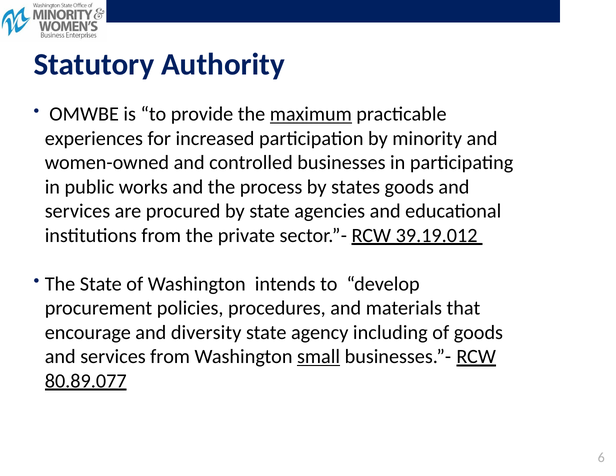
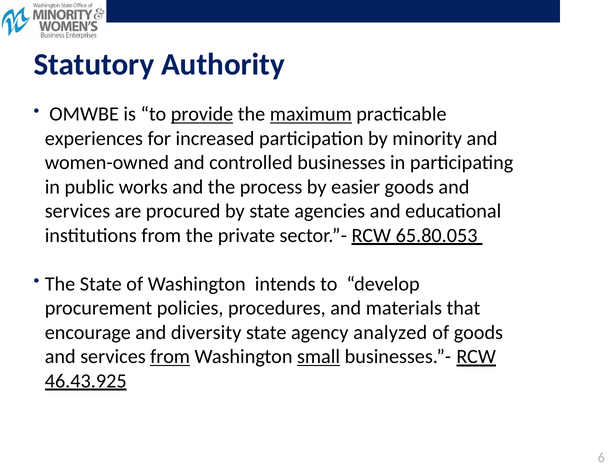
provide underline: none -> present (202, 114)
states: states -> easier (356, 187)
39.19.012: 39.19.012 -> 65.80.053 (437, 235)
including: including -> analyzed (390, 332)
from underline: none -> present (170, 357)
80.89.077: 80.89.077 -> 46.43.925 (86, 381)
